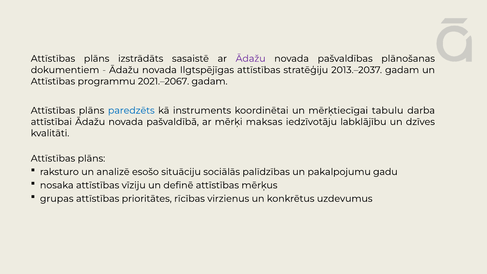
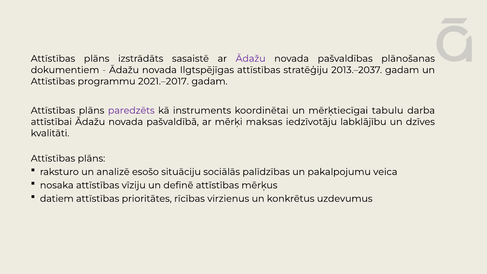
2021.–2067: 2021.–2067 -> 2021.–2017 (163, 81)
paredzēts colour: blue -> purple (131, 110)
gadu: gadu -> veica (385, 172)
grupas: grupas -> datiem (57, 199)
